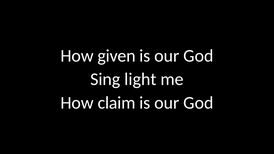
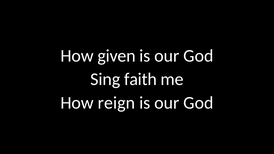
light: light -> faith (140, 79)
claim: claim -> reign (116, 103)
